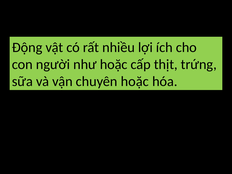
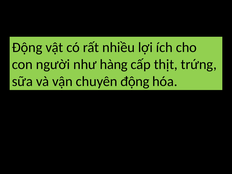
như hoặc: hoặc -> hàng (114, 64)
chuyên hoặc: hoặc -> động (135, 81)
